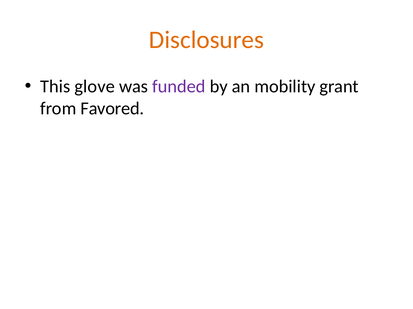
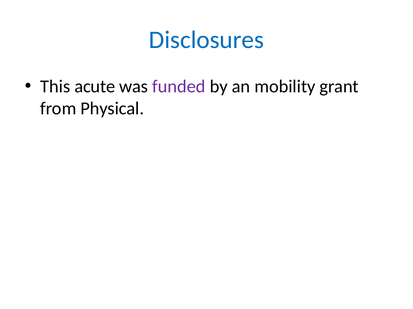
Disclosures colour: orange -> blue (206, 40)
glove: glove -> acute (95, 87)
Favored: Favored -> Physical (112, 109)
